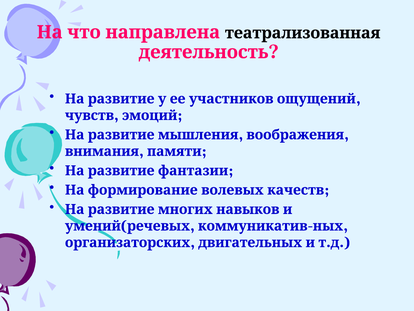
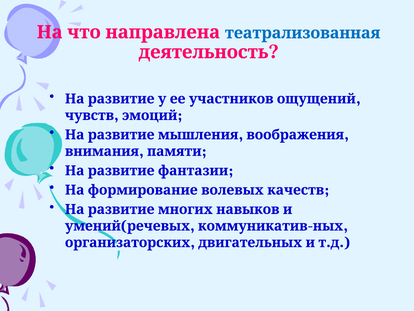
театрализованная colour: black -> blue (303, 33)
